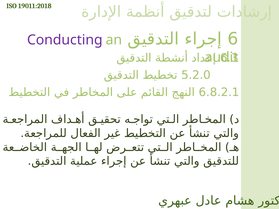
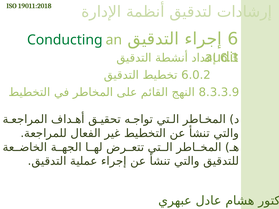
Conducting colour: purple -> green (65, 40)
5.2.0: 5.2.0 -> 6.0.2 (196, 75)
6.8.2.1: 6.8.2.1 -> 8.3.3.9 (219, 92)
